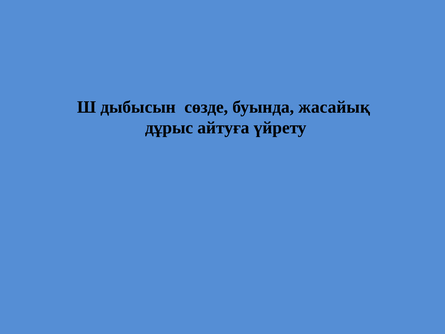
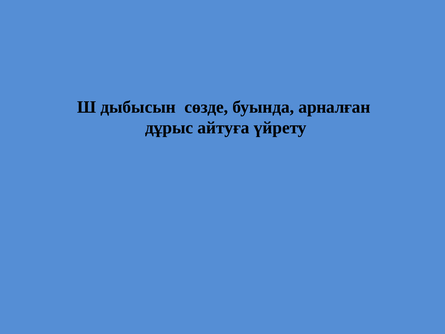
жасайық: жасайық -> арналған (334, 107)
